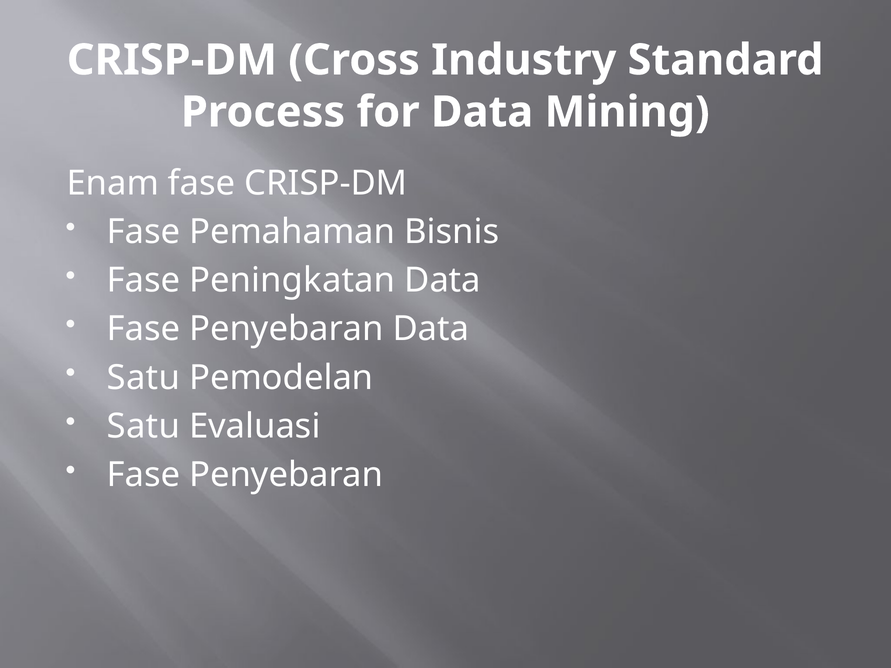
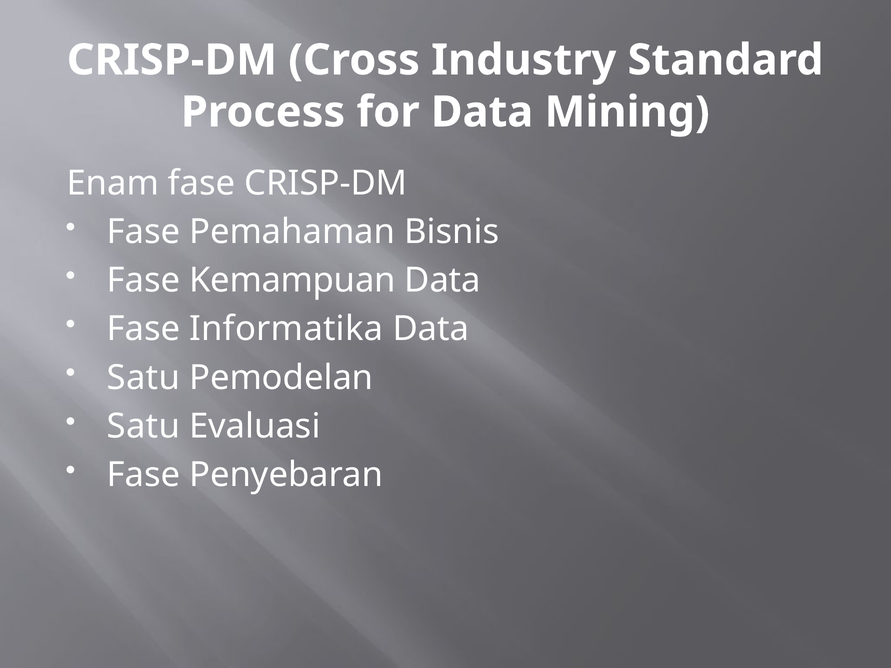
Peningkatan: Peningkatan -> Kemampuan (292, 281)
Penyebaran: Penyebaran -> Informatika (286, 329)
